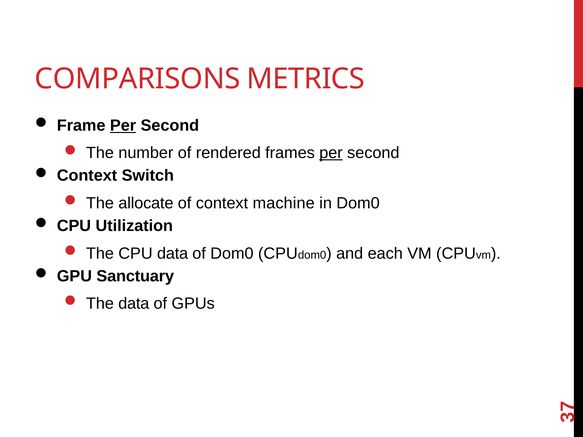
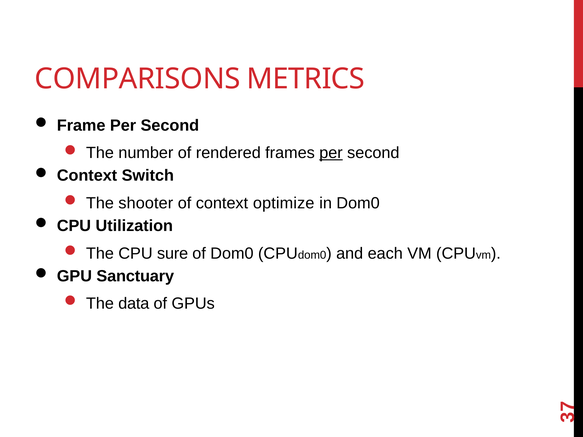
Per underline: present -> none (123, 126)
allocate: allocate -> shooter (146, 203)
machine: machine -> optimize (284, 203)
CPU data: data -> sure (173, 253)
